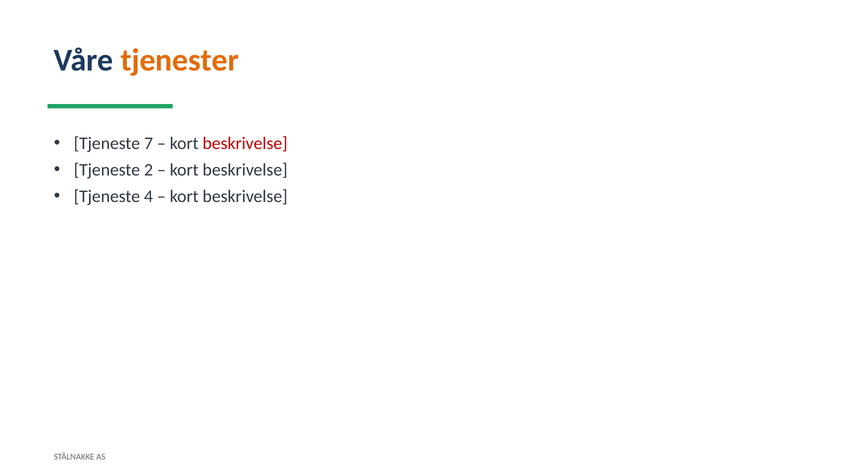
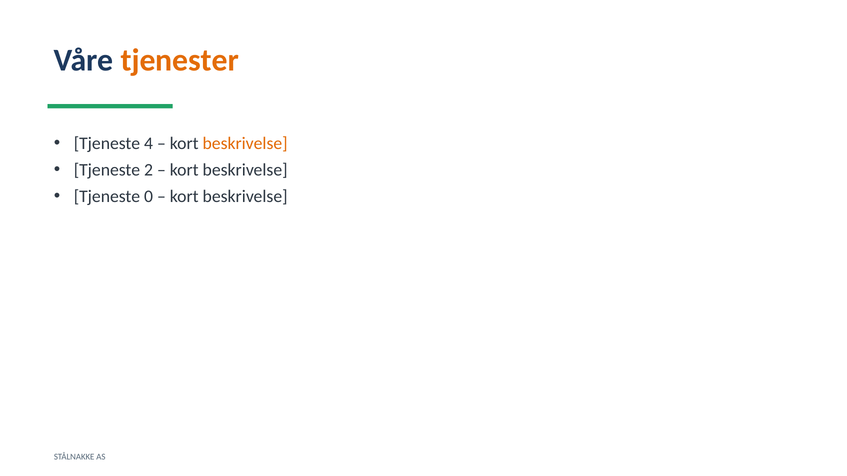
7: 7 -> 4 (148, 143)
beskrivelse colour: red -> orange (245, 143)
4: 4 -> 0 (148, 196)
